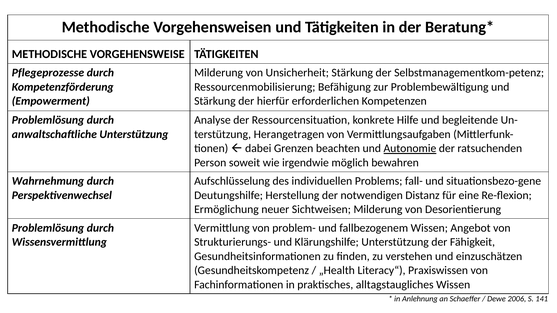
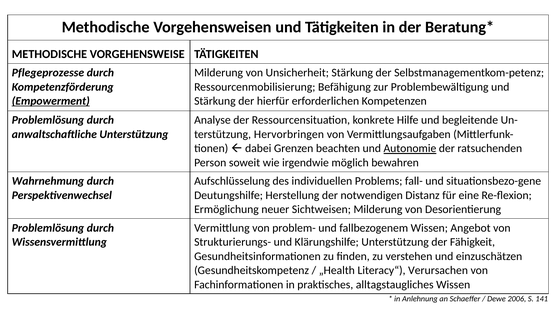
Empowerment underline: none -> present (51, 101)
Herangetragen: Herangetragen -> Hervorbringen (289, 134)
Praxiswissen: Praxiswissen -> Verursachen (438, 271)
